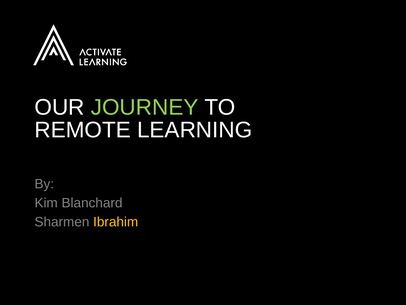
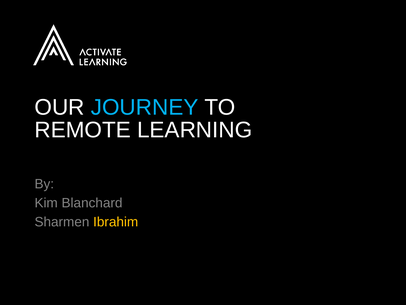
JOURNEY colour: light green -> light blue (145, 107)
